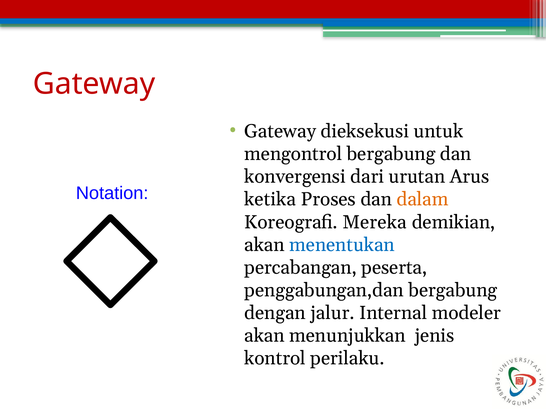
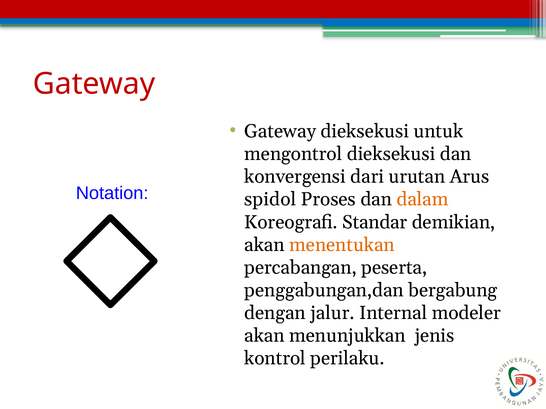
mengontrol bergabung: bergabung -> dieksekusi (391, 154)
ketika: ketika -> spidol (270, 200)
Mereka: Mereka -> Standar (375, 222)
menentukan colour: blue -> orange (342, 245)
